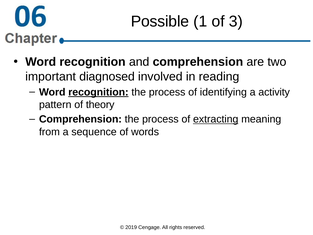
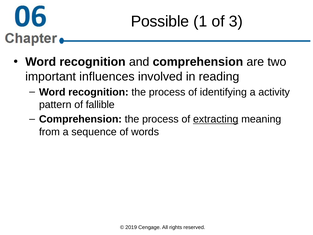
diagnosed: diagnosed -> influences (107, 76)
recognition underline: present -> none (98, 92)
theory: theory -> fallible (100, 105)
